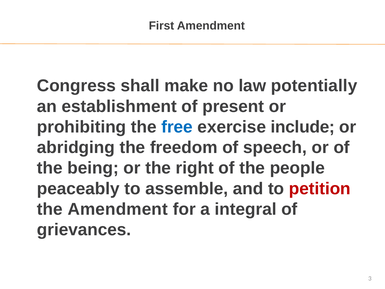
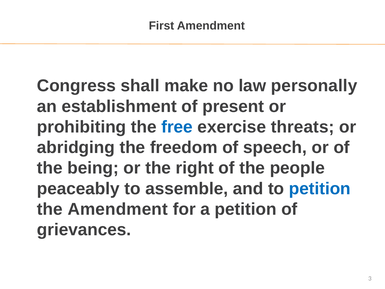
potentially: potentially -> personally (314, 86)
include: include -> threats (303, 127)
petition colour: red -> blue (320, 188)
a integral: integral -> petition (246, 209)
